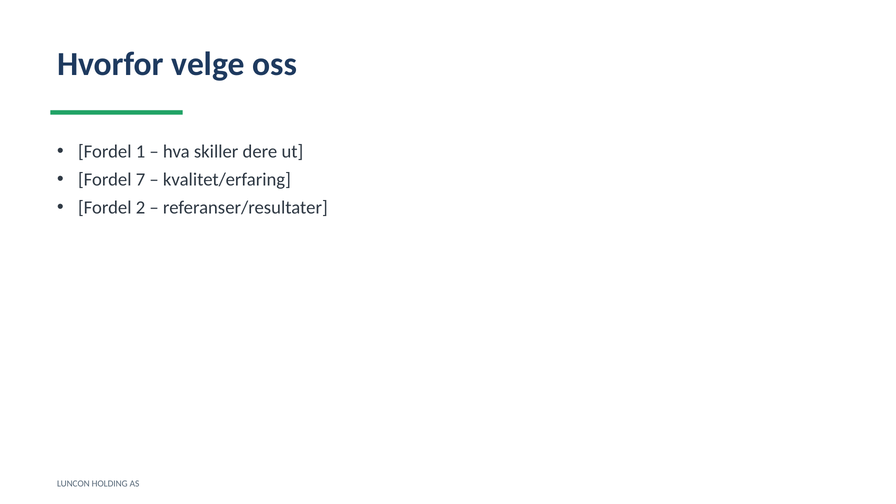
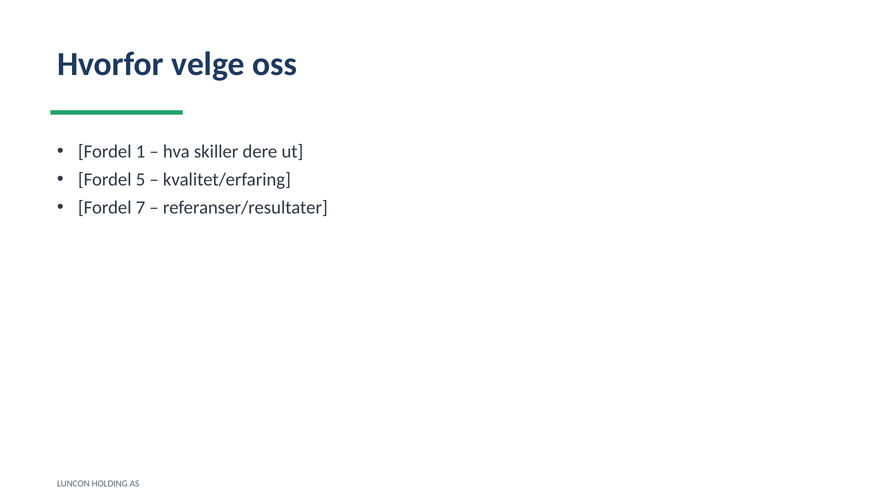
7: 7 -> 5 (141, 180)
2: 2 -> 7 (141, 208)
